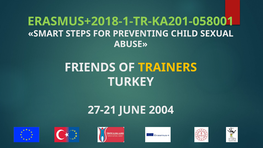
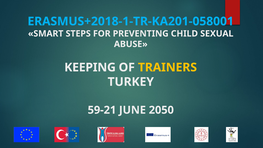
ERASMUS+2018-1-TR-KA201-058001 colour: light green -> light blue (131, 21)
FRIENDS: FRIENDS -> KEEPING (90, 67)
27-21: 27-21 -> 59-21 (102, 110)
2004: 2004 -> 2050 (161, 110)
